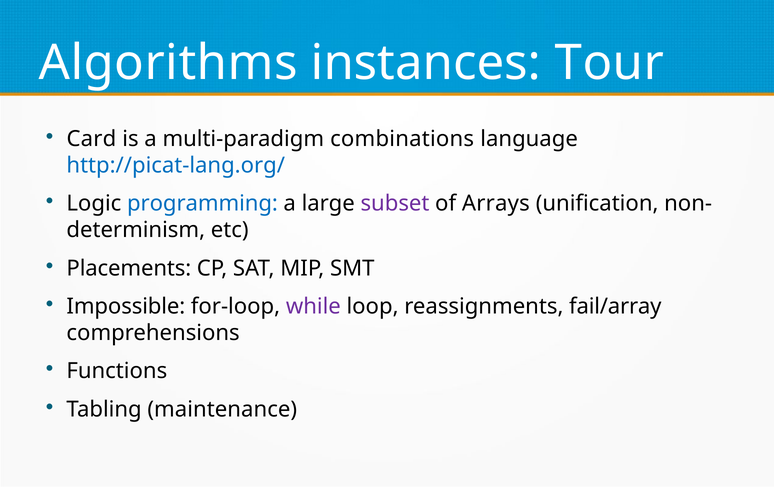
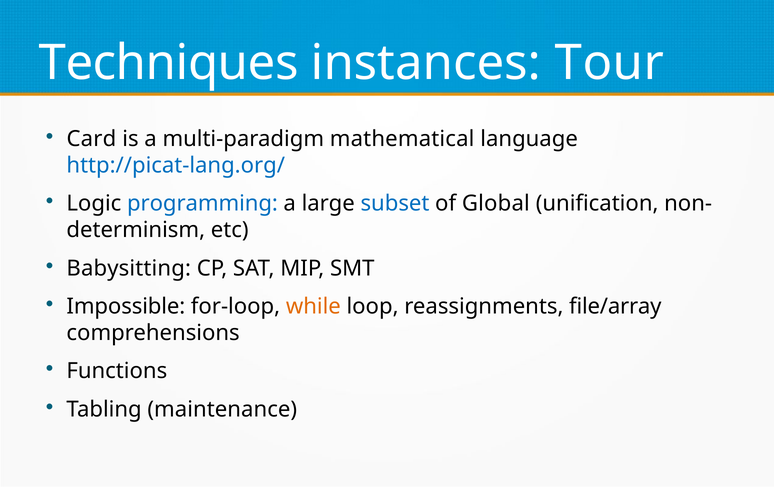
Algorithms: Algorithms -> Techniques (169, 63)
combinations: combinations -> mathematical (402, 139)
subset colour: purple -> blue (395, 203)
Arrays: Arrays -> Global (496, 203)
Placements: Placements -> Babysitting (129, 268)
while colour: purple -> orange (313, 306)
fail/array: fail/array -> file/array (615, 306)
